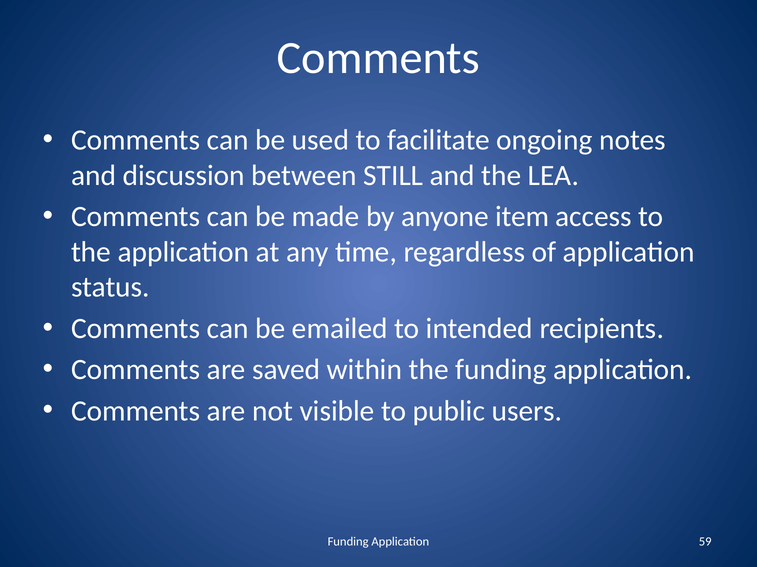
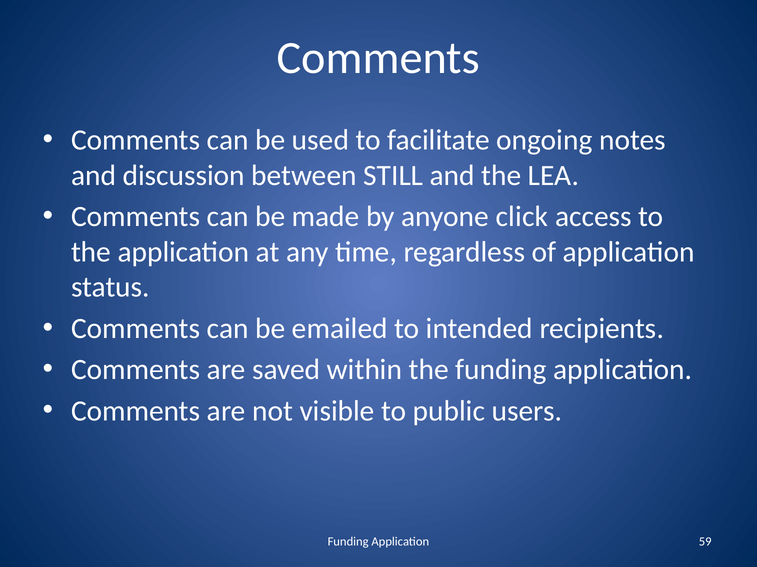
item: item -> click (522, 217)
